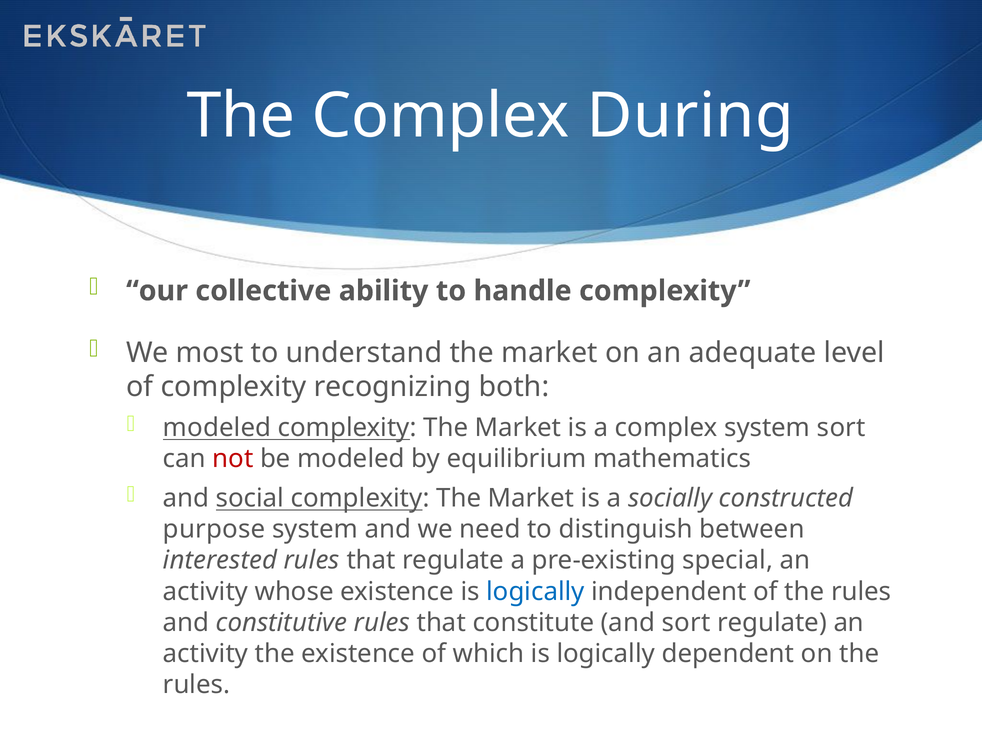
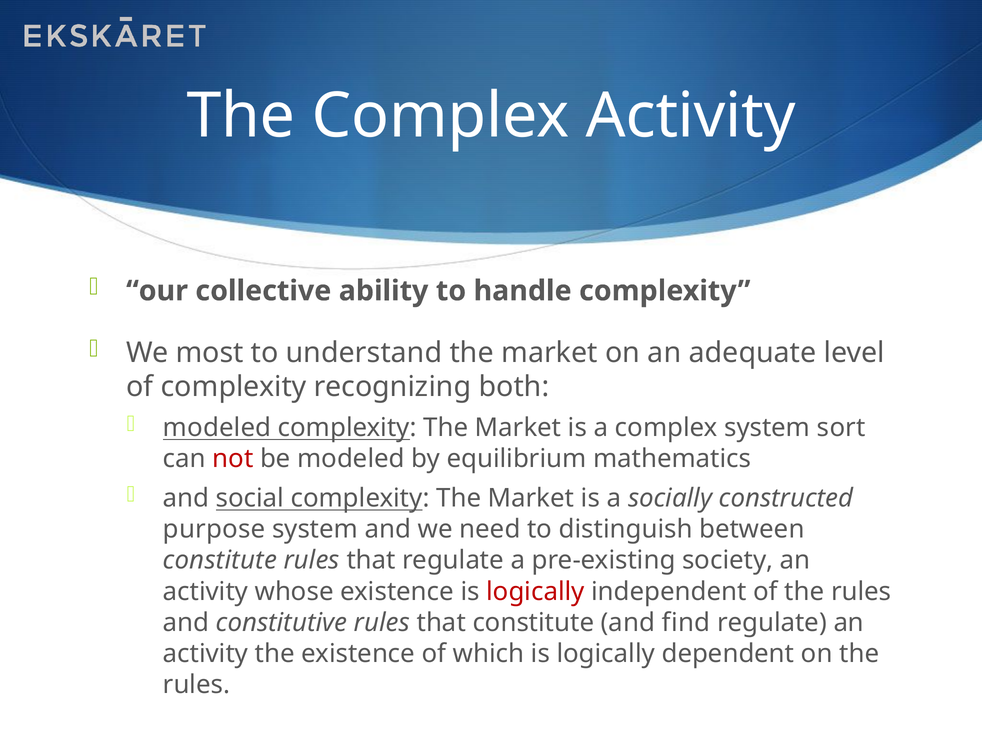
Complex During: During -> Activity (691, 116)
interested: interested -> constitute (220, 560)
special: special -> society (728, 560)
logically colour: blue -> red (535, 591)
and sort: sort -> find (686, 622)
